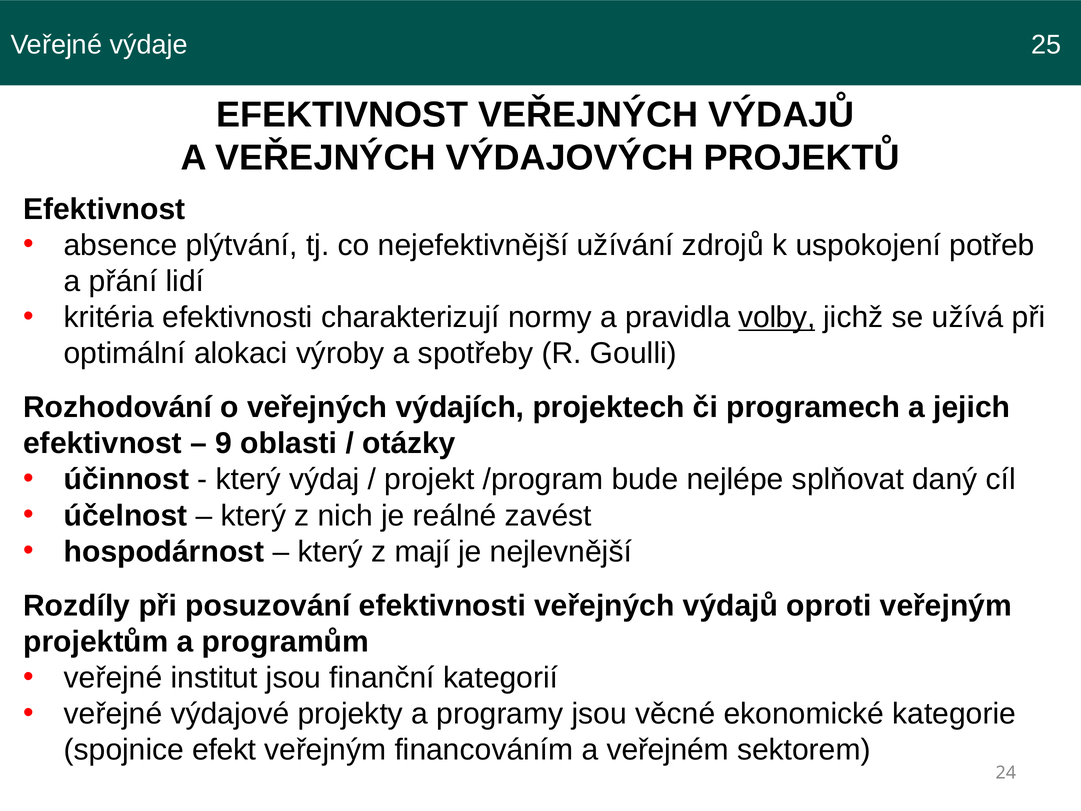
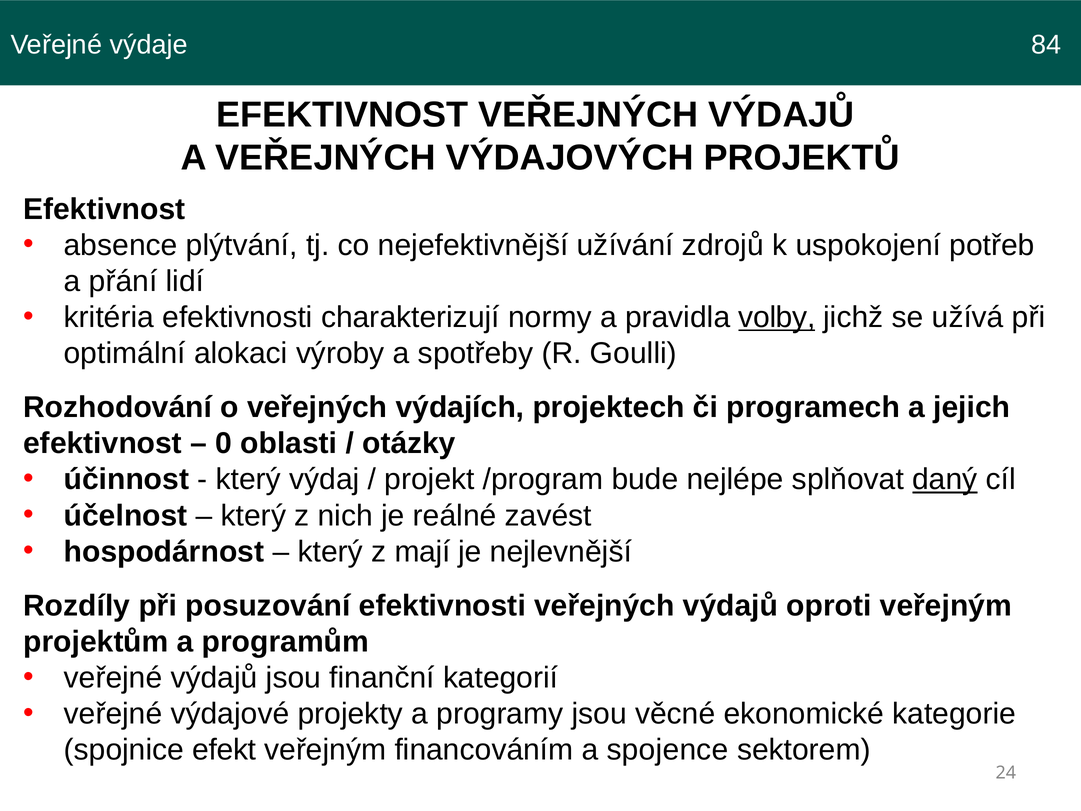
25: 25 -> 84 (1046, 45)
9: 9 -> 0 (224, 443)
daný underline: none -> present (945, 479)
veřejné institut: institut -> výdajů (214, 678)
veřejném: veřejném -> spojence (668, 750)
